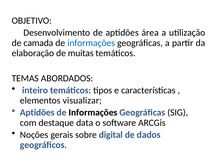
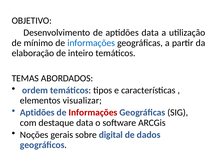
aptidões área: área -> data (150, 33)
camada: camada -> mínimo (38, 43)
muitas: muitas -> inteiro (81, 53)
inteiro: inteiro -> ordem (35, 90)
Informações colour: black -> red (93, 112)
